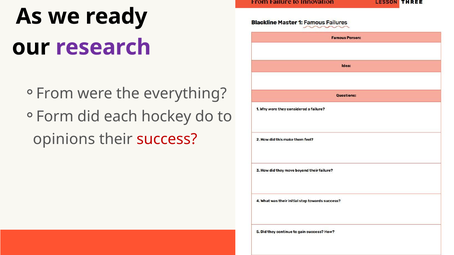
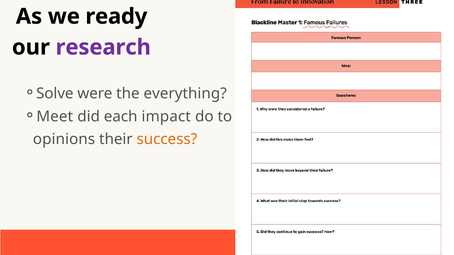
From: From -> Solve (55, 94)
Form: Form -> Meet (55, 117)
hockey: hockey -> impact (166, 117)
success colour: red -> orange (167, 139)
